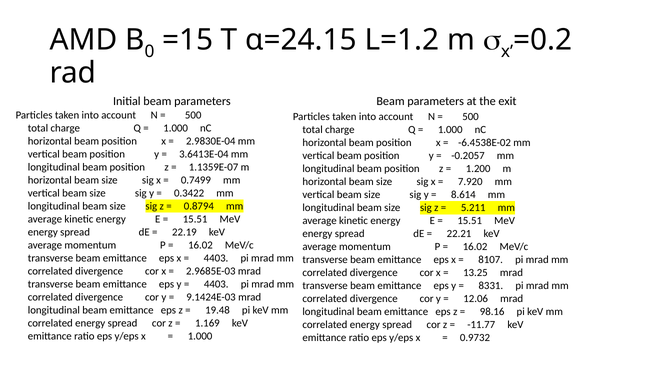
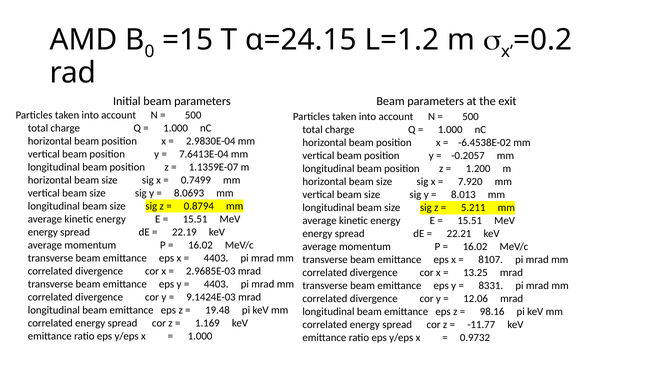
3.6413E-04: 3.6413E-04 -> 7.6413E-04 (204, 154)
0.3422: 0.3422 -> 8.0693 (189, 193)
8.614: 8.614 -> 8.013 (463, 195)
